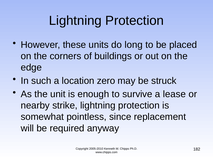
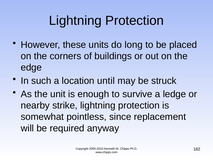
zero: zero -> until (106, 81)
lease: lease -> ledge (174, 94)
